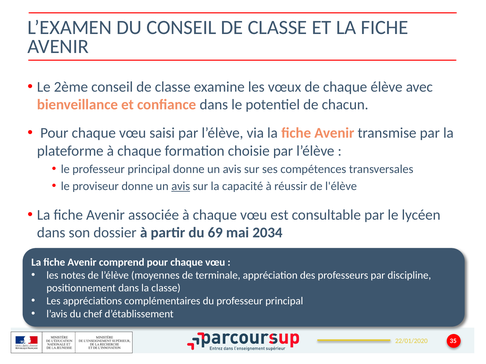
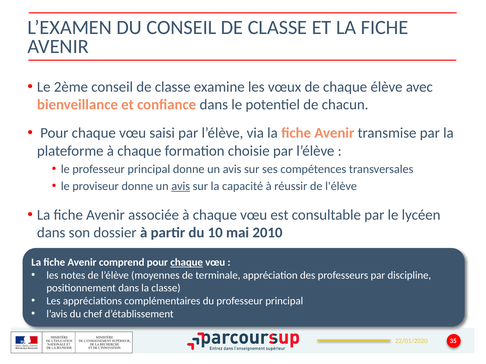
69: 69 -> 10 (215, 233)
2034: 2034 -> 2010 (267, 233)
chaque underline: none -> present (187, 263)
